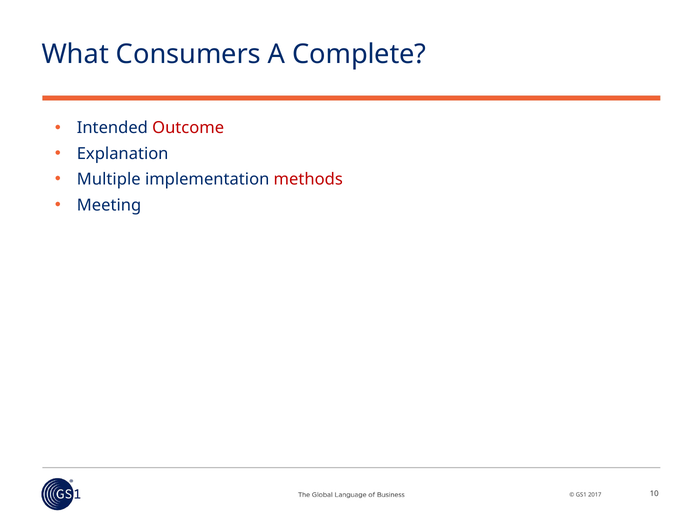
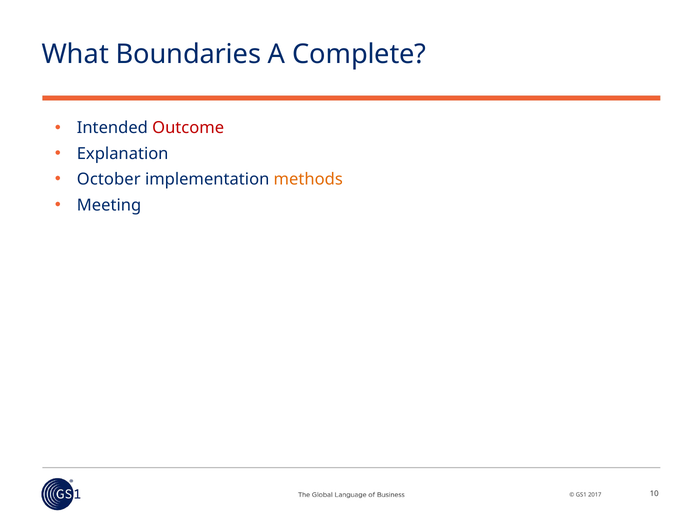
Consumers: Consumers -> Boundaries (189, 54)
Multiple: Multiple -> October (109, 179)
methods colour: red -> orange (308, 179)
